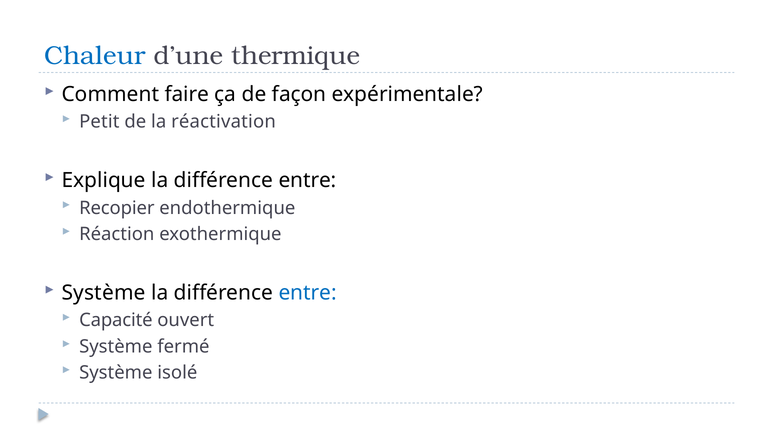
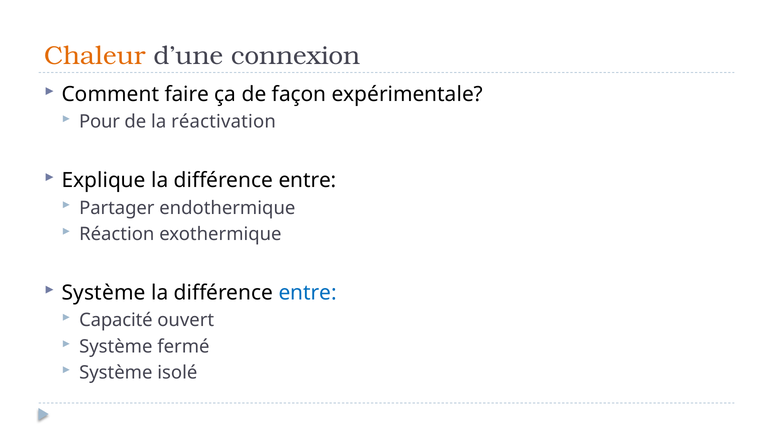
Chaleur colour: blue -> orange (95, 56)
thermique: thermique -> connexion (296, 56)
Petit: Petit -> Pour (99, 122)
Recopier: Recopier -> Partager (117, 208)
